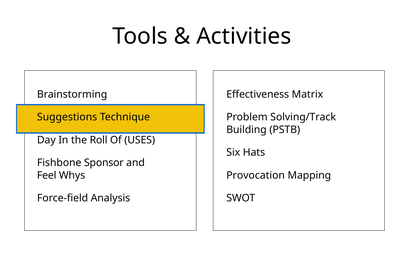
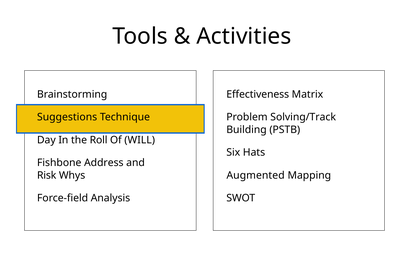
USES: USES -> WILL (140, 140)
Sponsor: Sponsor -> Address (104, 163)
Feel: Feel -> Risk (47, 175)
Provocation: Provocation -> Augmented (256, 175)
